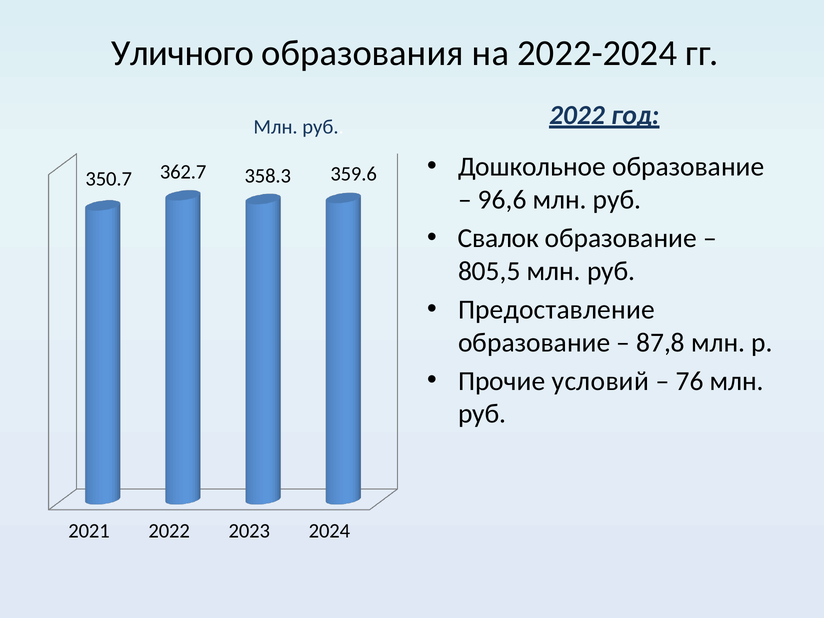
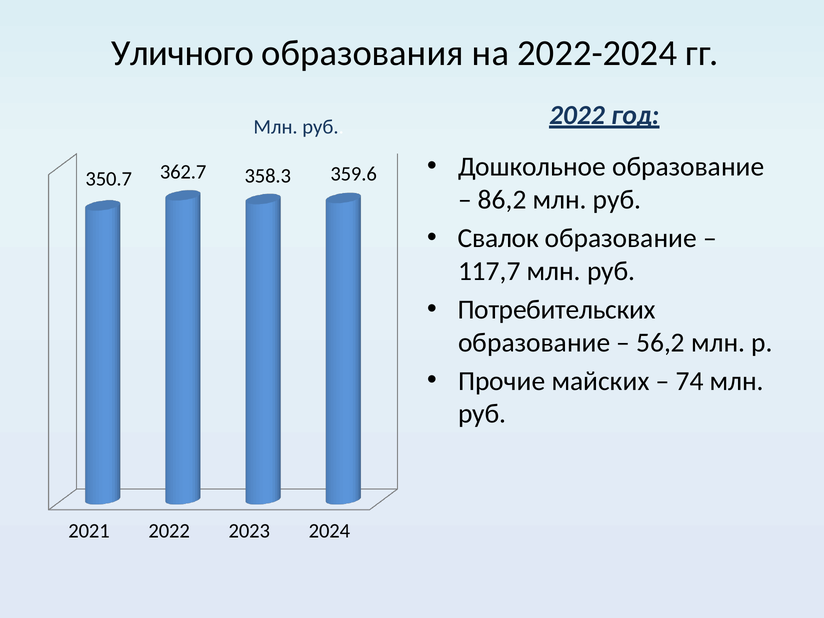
96,6: 96,6 -> 86,2 (502, 200)
805,5: 805,5 -> 117,7 (489, 271)
Предоставление: Предоставление -> Потребительских (557, 310)
87,8: 87,8 -> 56,2 (661, 342)
условий: условий -> майских (601, 381)
76: 76 -> 74 (690, 381)
